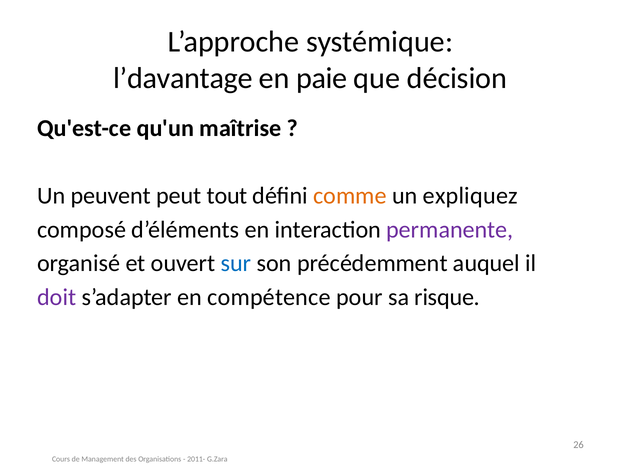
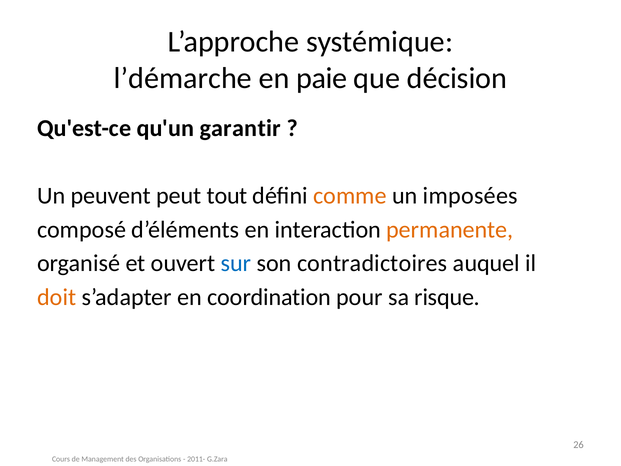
l’davantage: l’davantage -> l’démarche (183, 78)
maîtrise: maîtrise -> garantir (240, 128)
expliquez: expliquez -> imposées (470, 196)
permanente colour: purple -> orange (450, 229)
précédemment: précédemment -> contradictoires (372, 263)
doit colour: purple -> orange (57, 297)
compétence: compétence -> coordination (269, 297)
